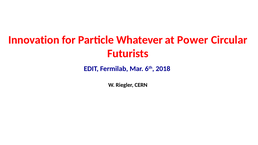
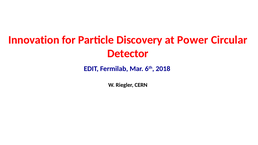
Whatever: Whatever -> Discovery (139, 40)
Futurists: Futurists -> Detector (128, 54)
